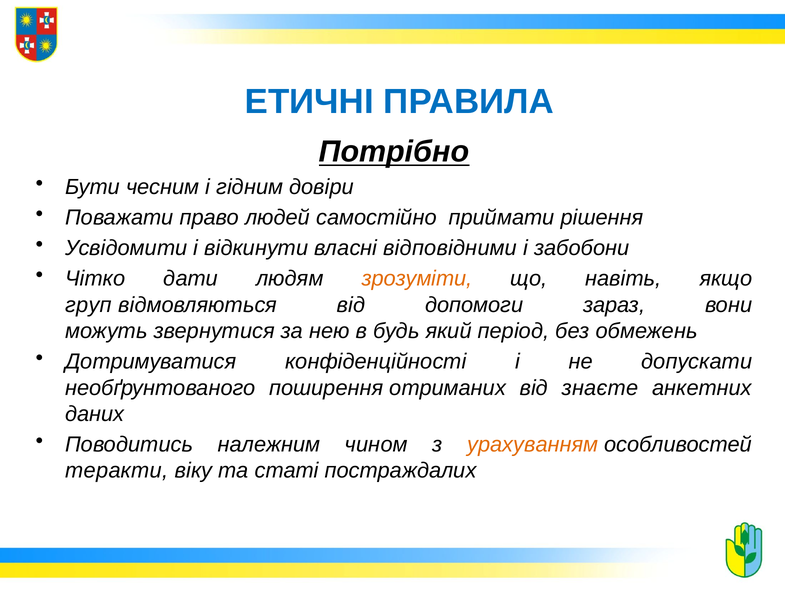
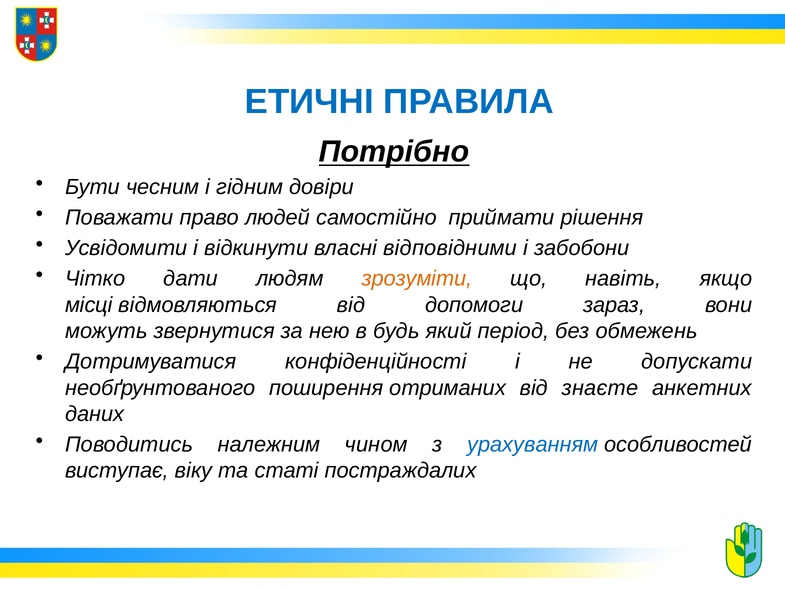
груп: груп -> місці (89, 305)
урахуванням colour: orange -> blue (533, 444)
теракти: теракти -> виступає (117, 471)
